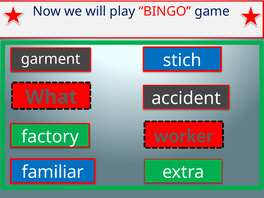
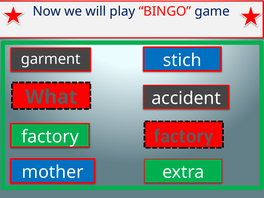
worker: worker -> factory (184, 136)
familiar: familiar -> mother (53, 172)
